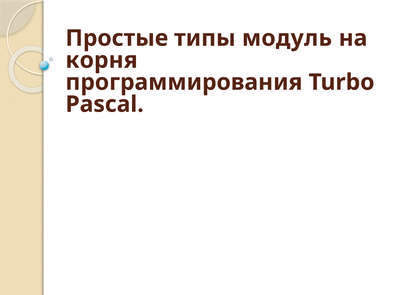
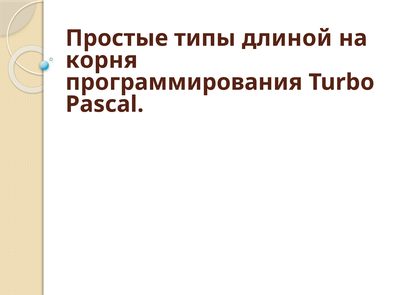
модуль: модуль -> длиной (287, 38)
